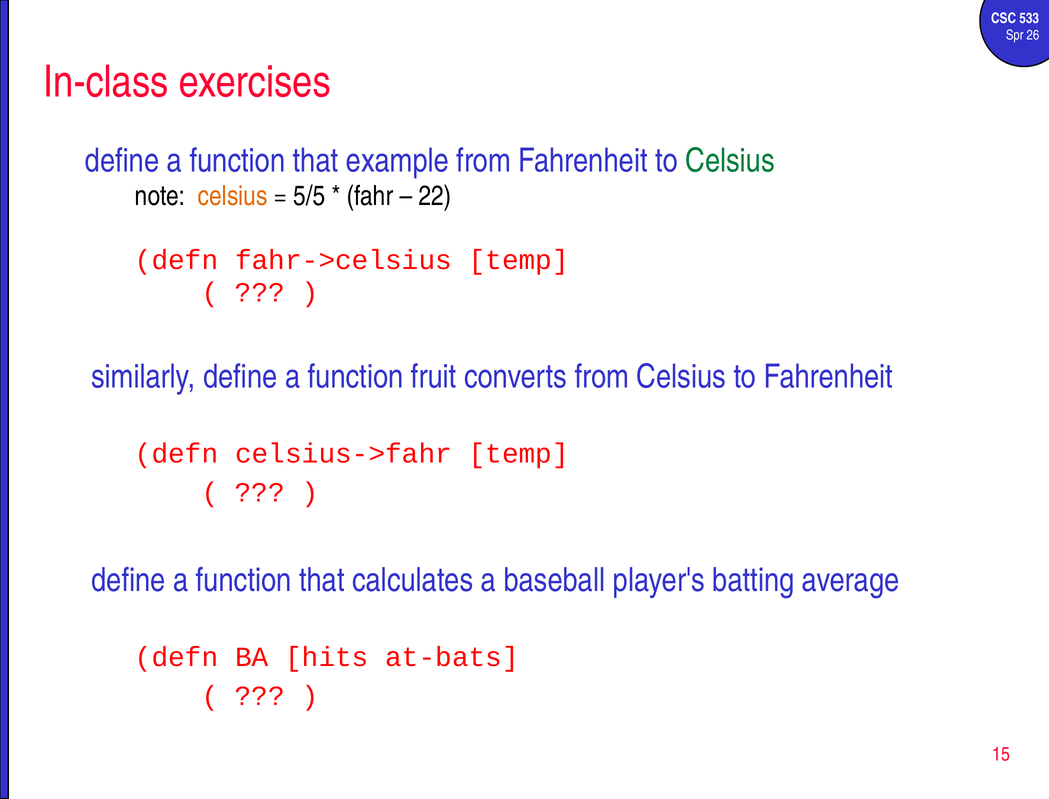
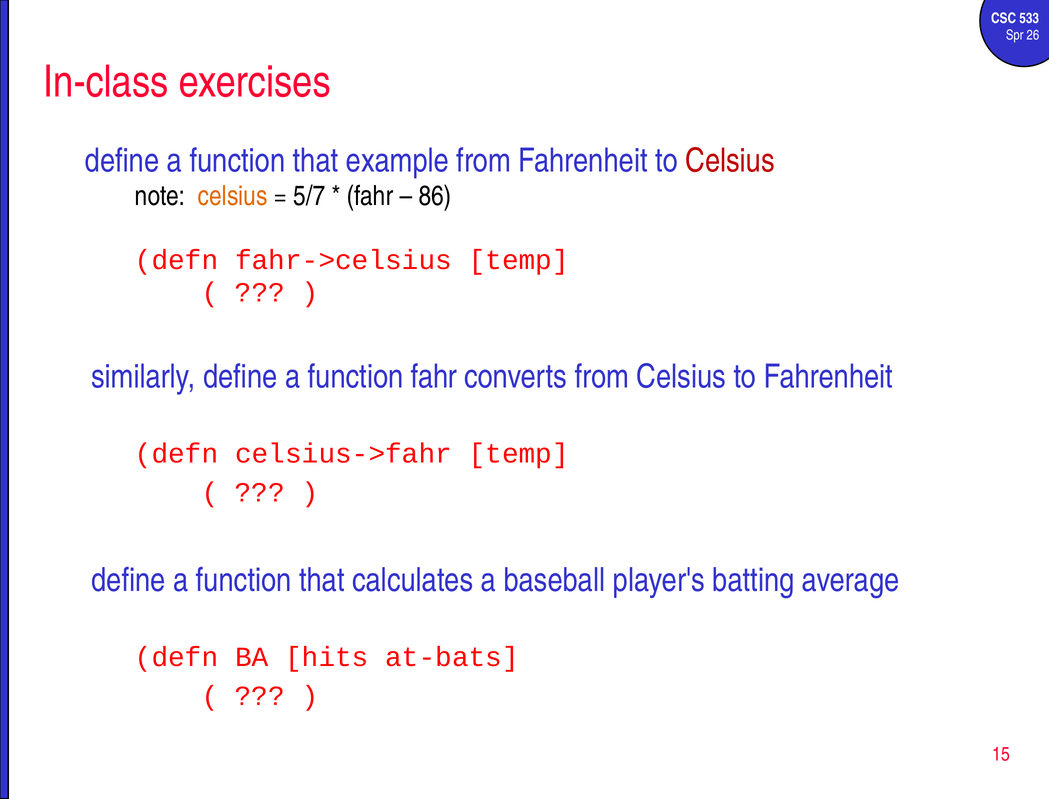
Celsius colour: green -> red (730, 161)
5/5: 5/5 -> 5/7 (309, 196)
22: 22 -> 86 (435, 196)
function fruit: fruit -> fahr (434, 377)
